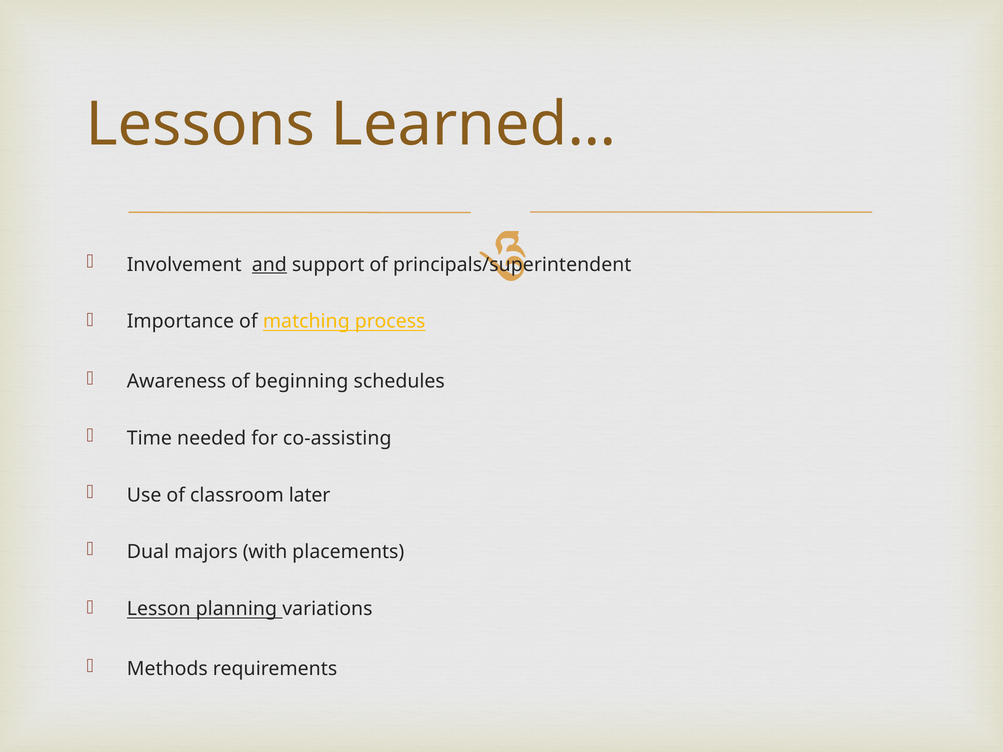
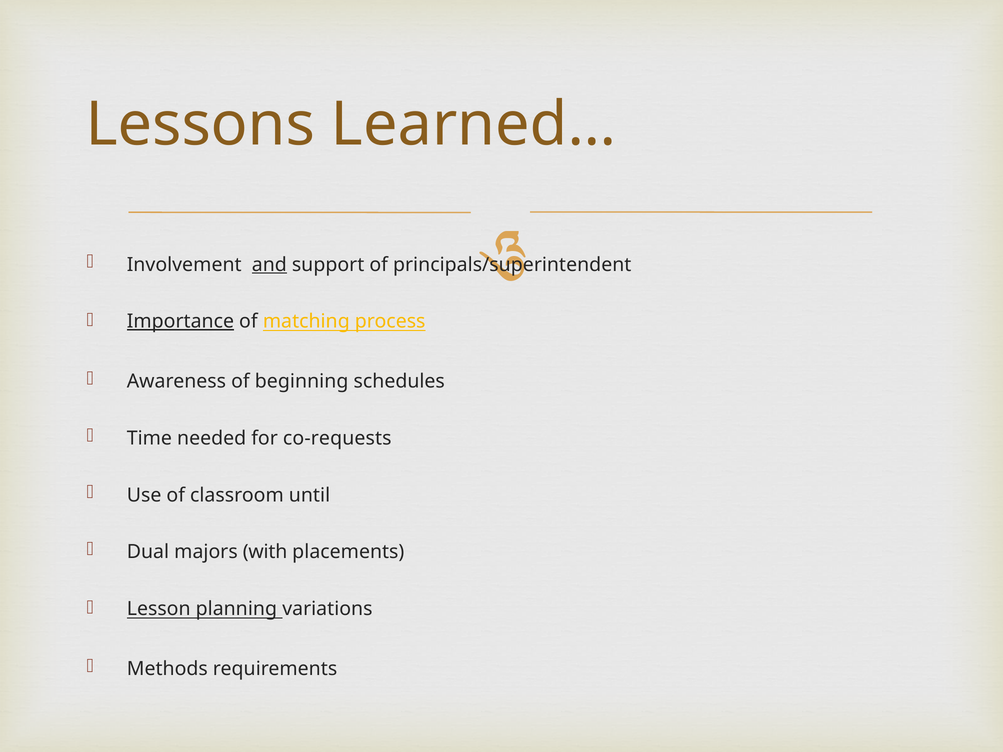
Importance underline: none -> present (180, 322)
co-assisting: co-assisting -> co-requests (337, 438)
later: later -> until (309, 495)
